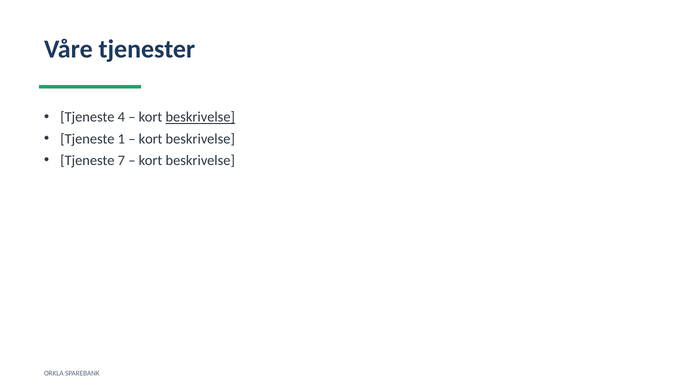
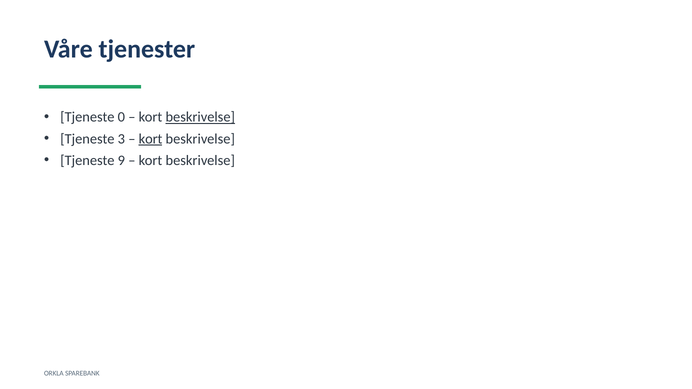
4: 4 -> 0 (121, 117)
1: 1 -> 3 (121, 139)
kort underline: none -> present (151, 139)
7: 7 -> 9 (121, 160)
